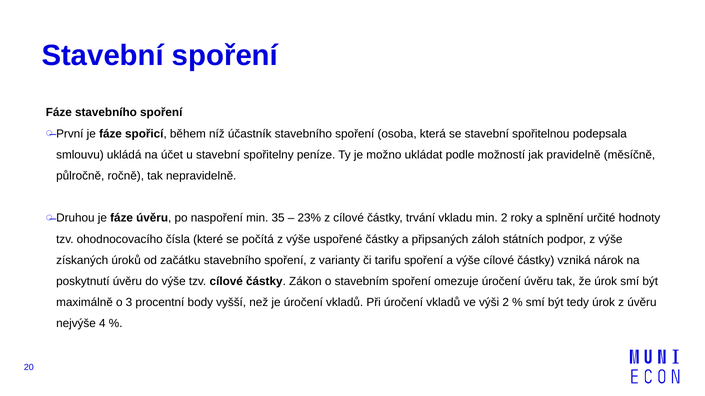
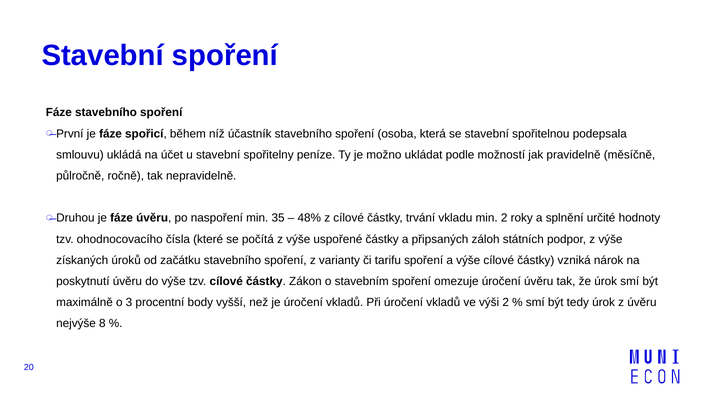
23%: 23% -> 48% (309, 218)
4: 4 -> 8 (102, 324)
